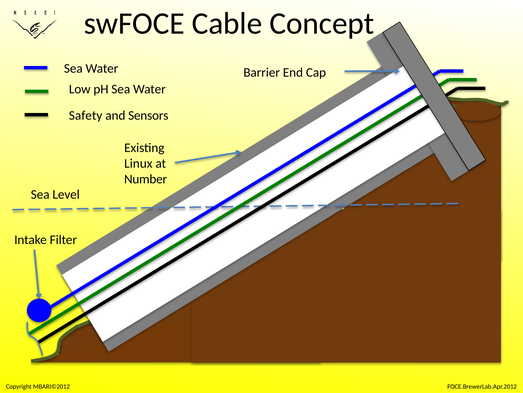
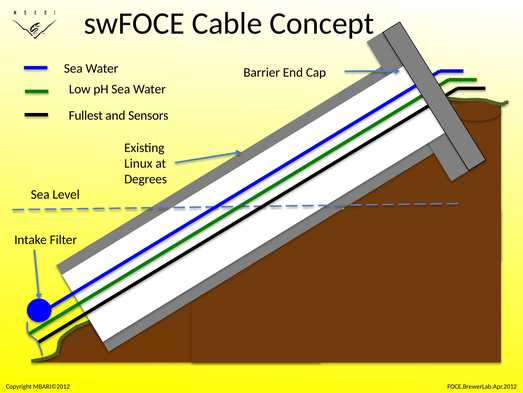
Safety: Safety -> Fullest (86, 115)
Number: Number -> Degrees (146, 179)
